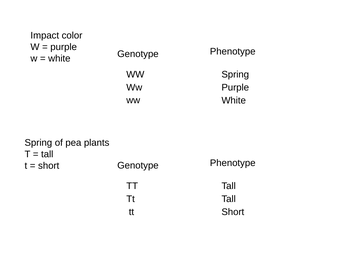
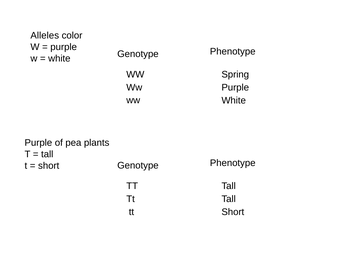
Impact: Impact -> Alleles (45, 36)
Spring: Spring -> Purple (38, 143)
